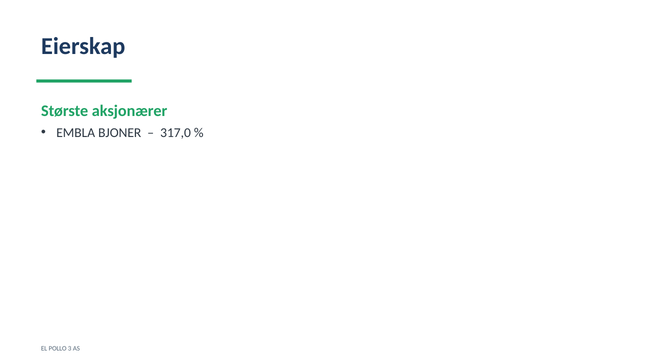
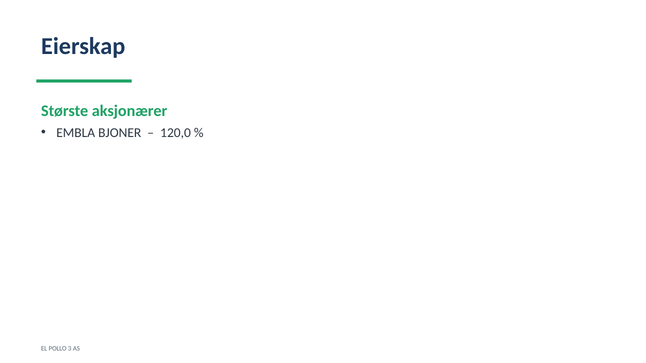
317,0: 317,0 -> 120,0 (176, 133)
